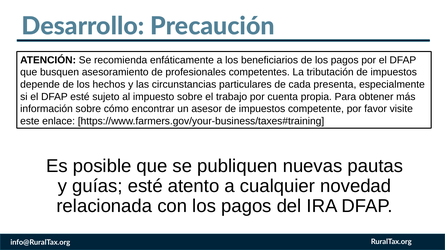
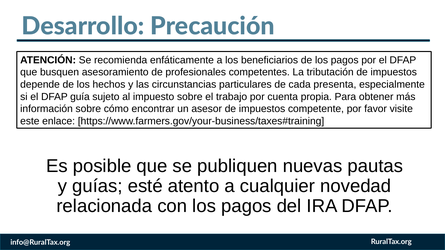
DFAP esté: esté -> guía (80, 97)
